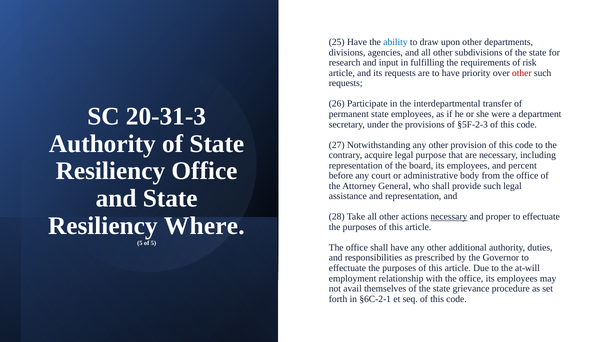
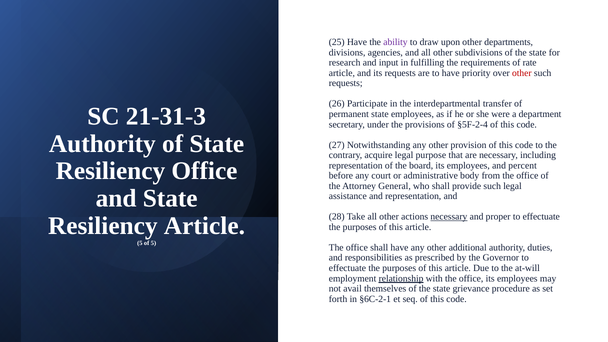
ability colour: blue -> purple (395, 42)
risk: risk -> rate (530, 63)
20-31-3: 20-31-3 -> 21-31-3 (166, 116)
§5F-2-3: §5F-2-3 -> §5F-2-4 (473, 124)
Resiliency Where: Where -> Article (204, 226)
relationship underline: none -> present (401, 278)
